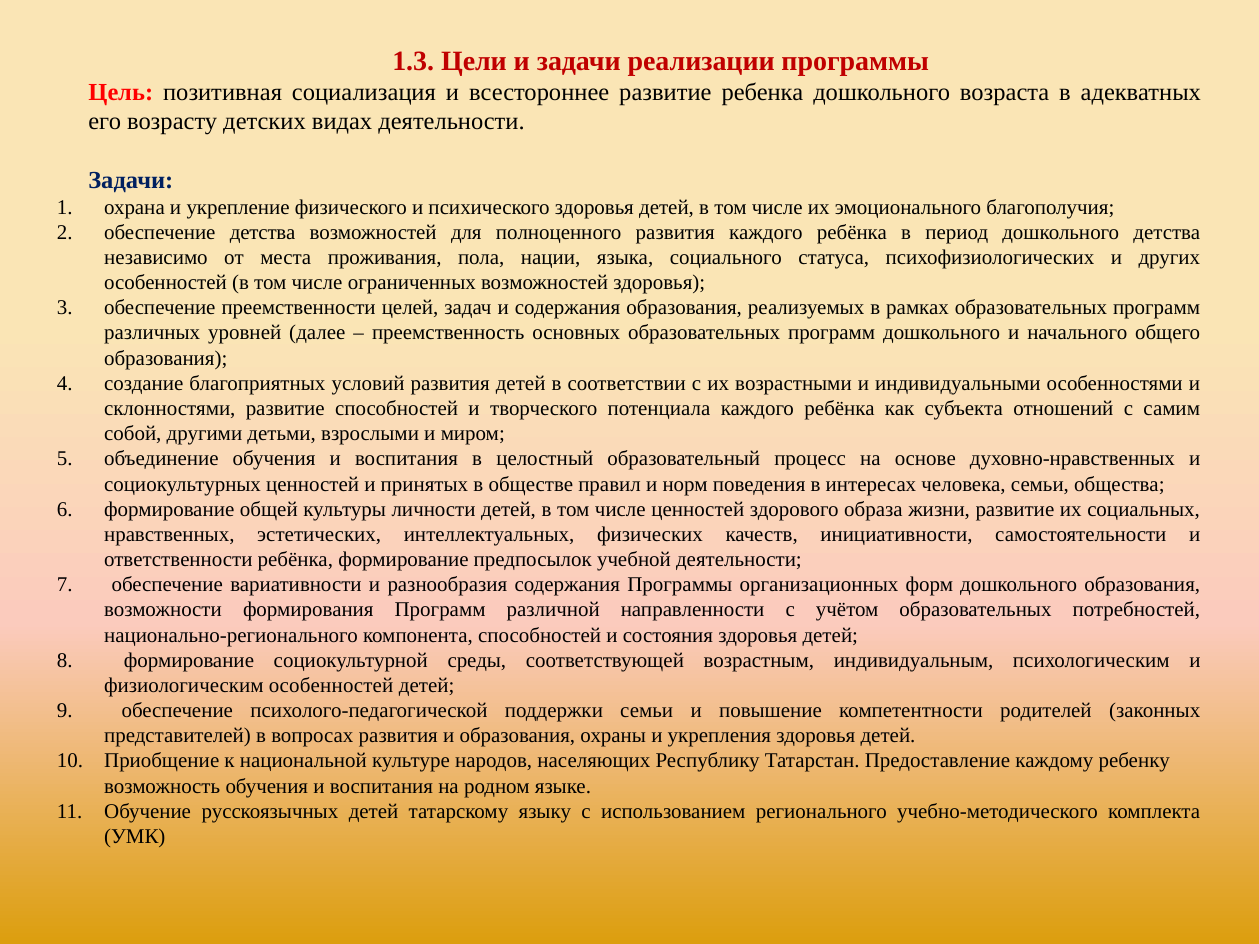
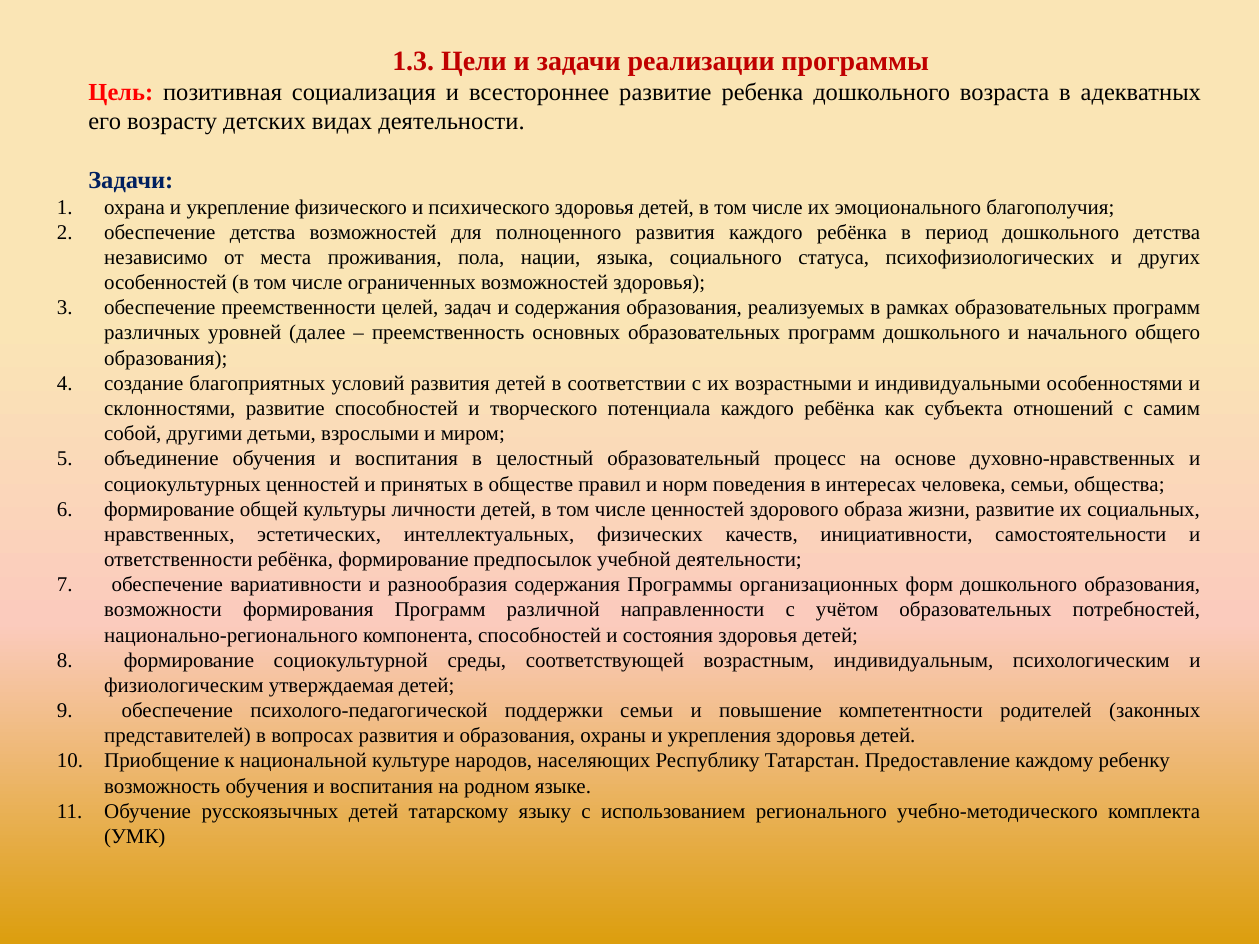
физиологическим особенностей: особенностей -> утверждаемая (331, 686)
